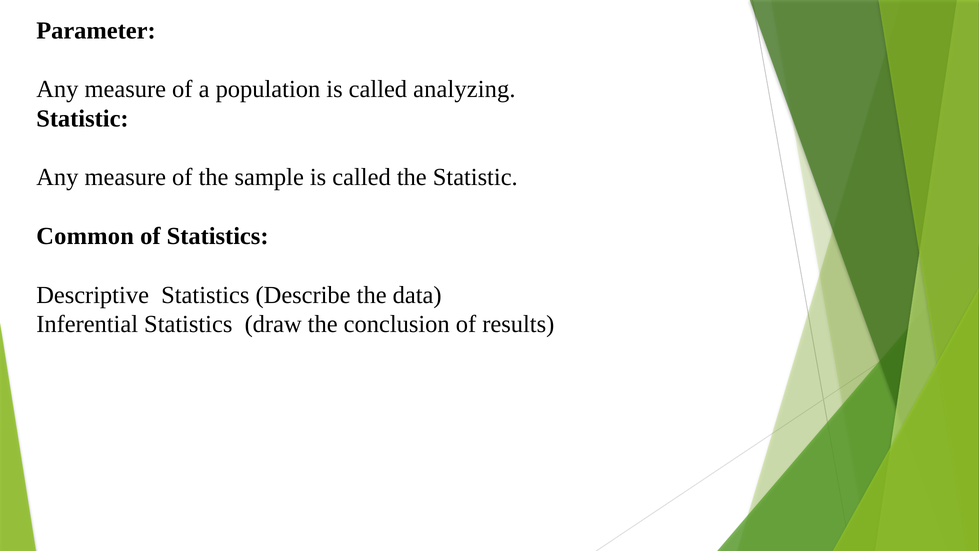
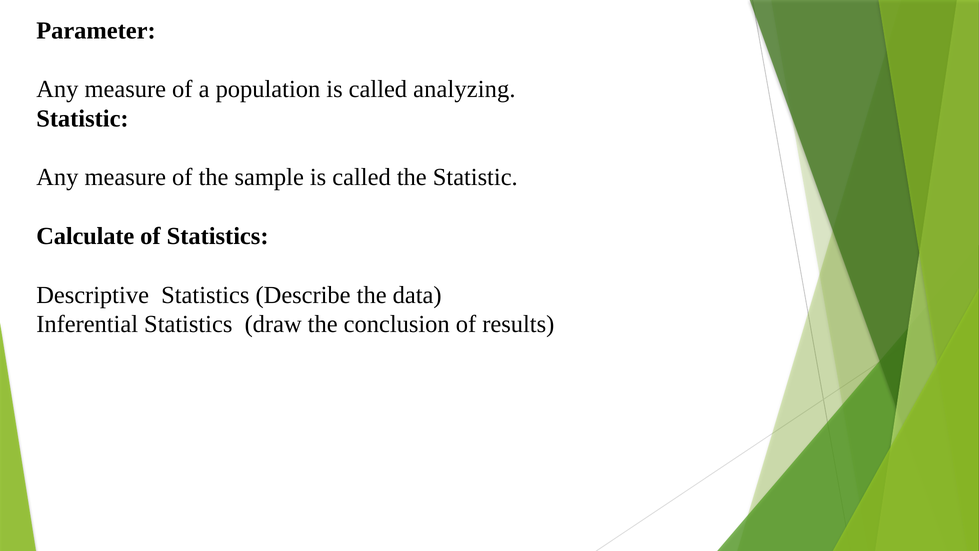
Common: Common -> Calculate (85, 236)
